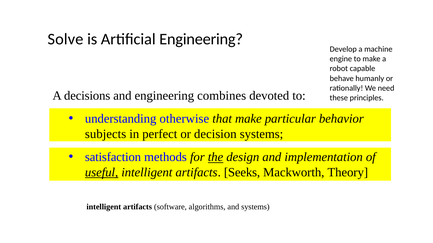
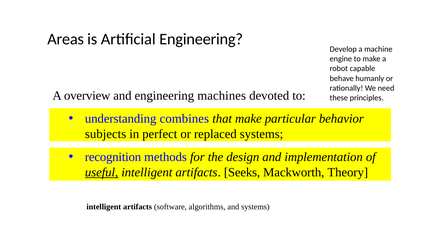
Solve: Solve -> Areas (66, 39)
decisions: decisions -> overview (87, 96)
combines: combines -> machines (222, 96)
otherwise: otherwise -> combines (184, 119)
decision: decision -> replaced (215, 134)
satisfaction: satisfaction -> recognition (113, 157)
the underline: present -> none (216, 157)
